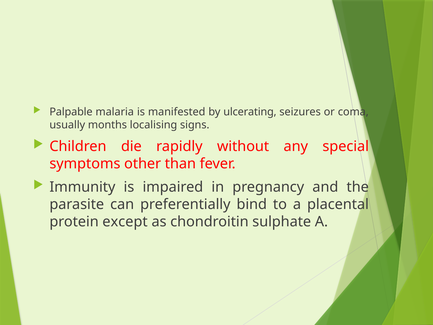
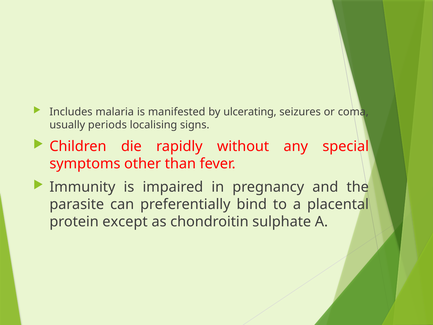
Palpable: Palpable -> Includes (71, 112)
months: months -> periods (107, 125)
